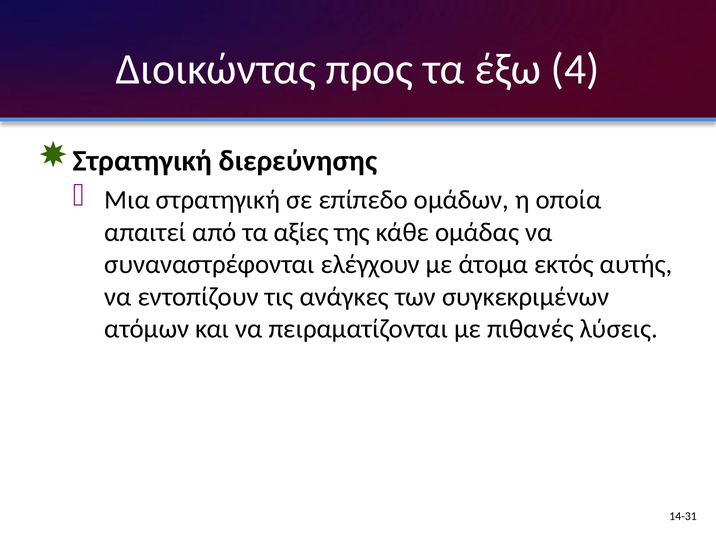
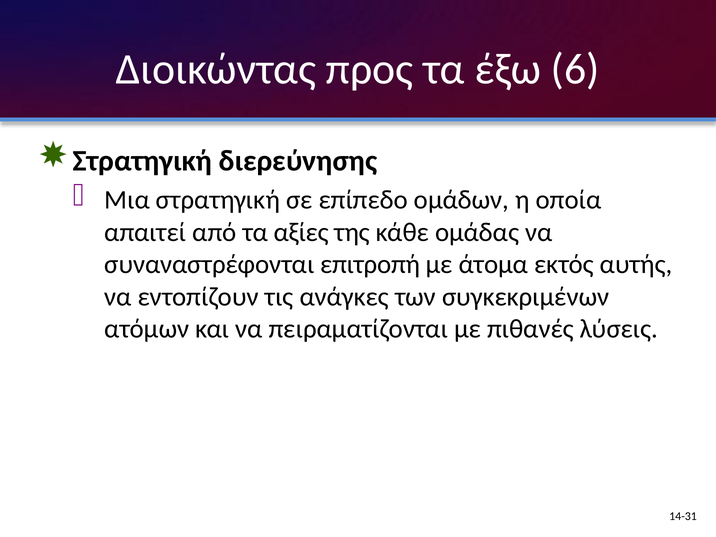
4: 4 -> 6 (575, 69)
ελέγχουν: ελέγχουν -> επιτροπή (370, 264)
